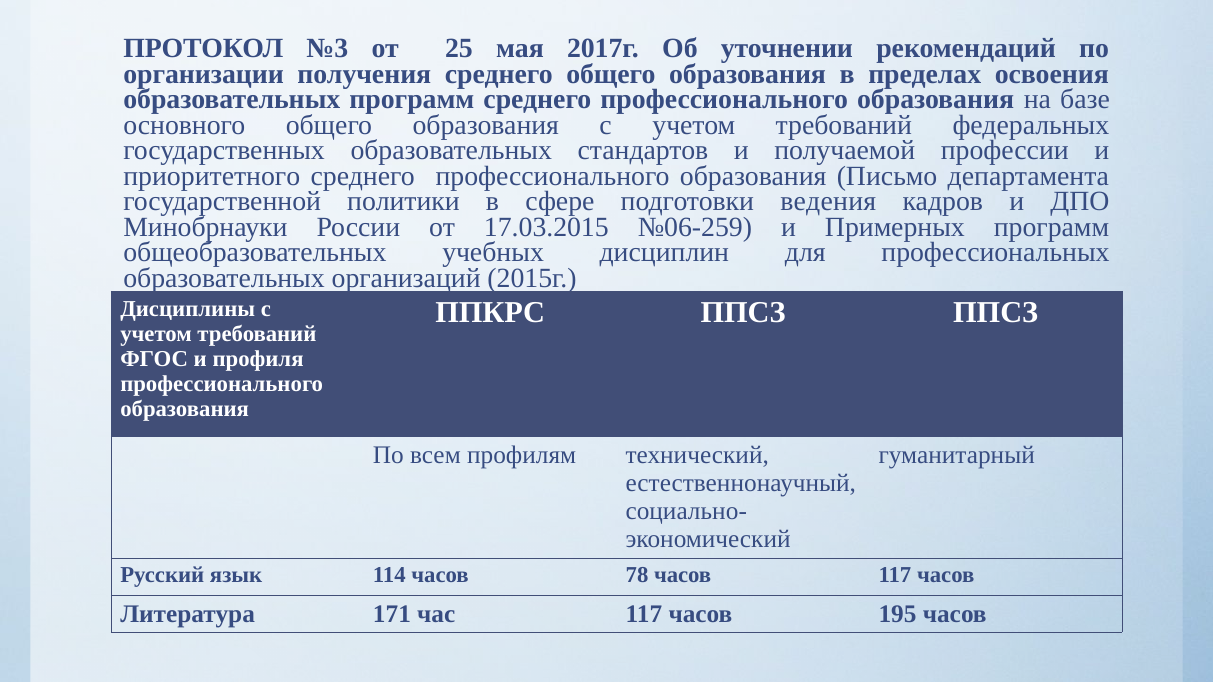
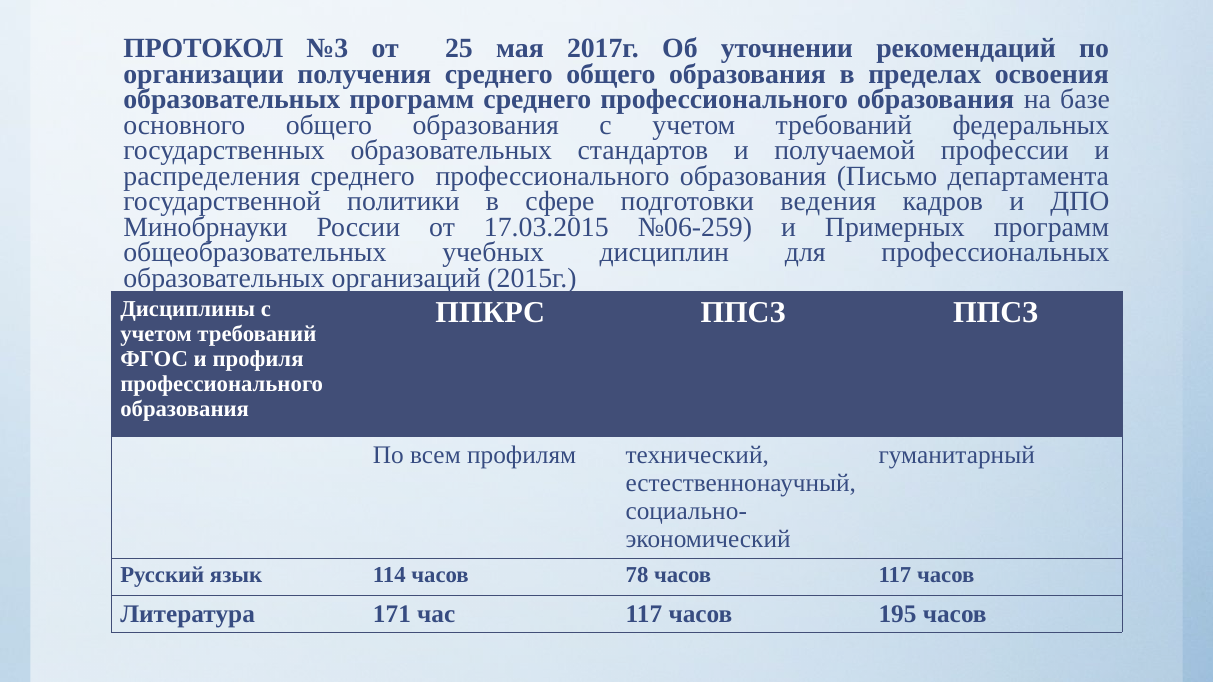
приоритетного: приоритетного -> распределения (212, 176)
